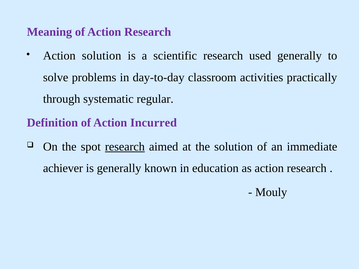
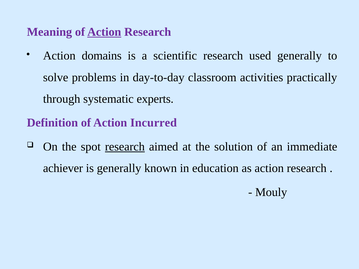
Action underline: none -> present (104, 32)
Action solution: solution -> domains (102, 56)
regular: regular -> experts (155, 99)
